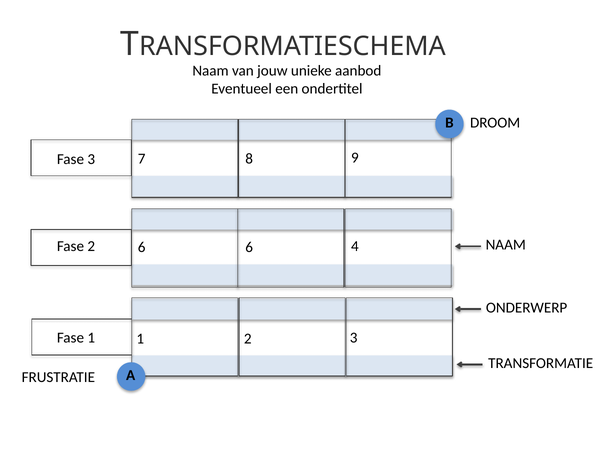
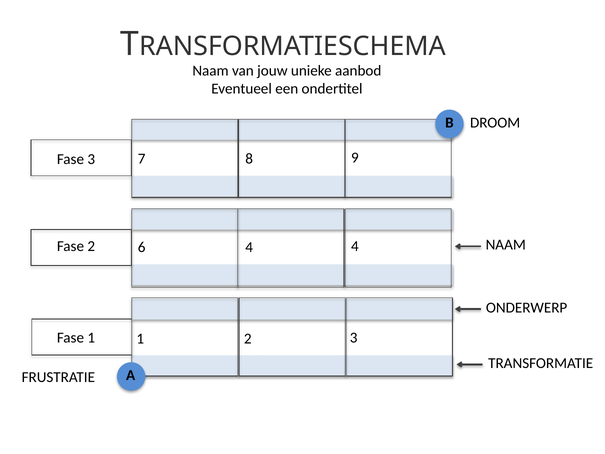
6 6: 6 -> 4 (249, 247)
